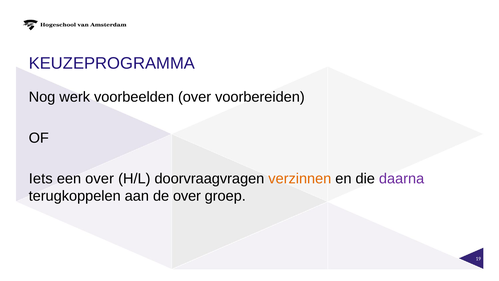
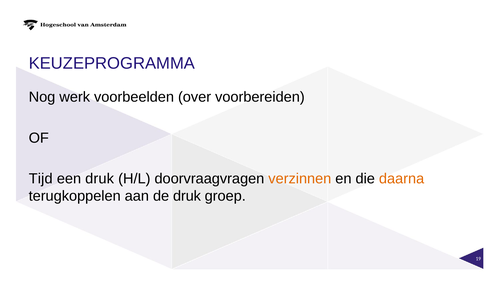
Iets: Iets -> Tijd (41, 178)
een over: over -> druk (100, 178)
daarna colour: purple -> orange (402, 178)
de over: over -> druk (187, 196)
